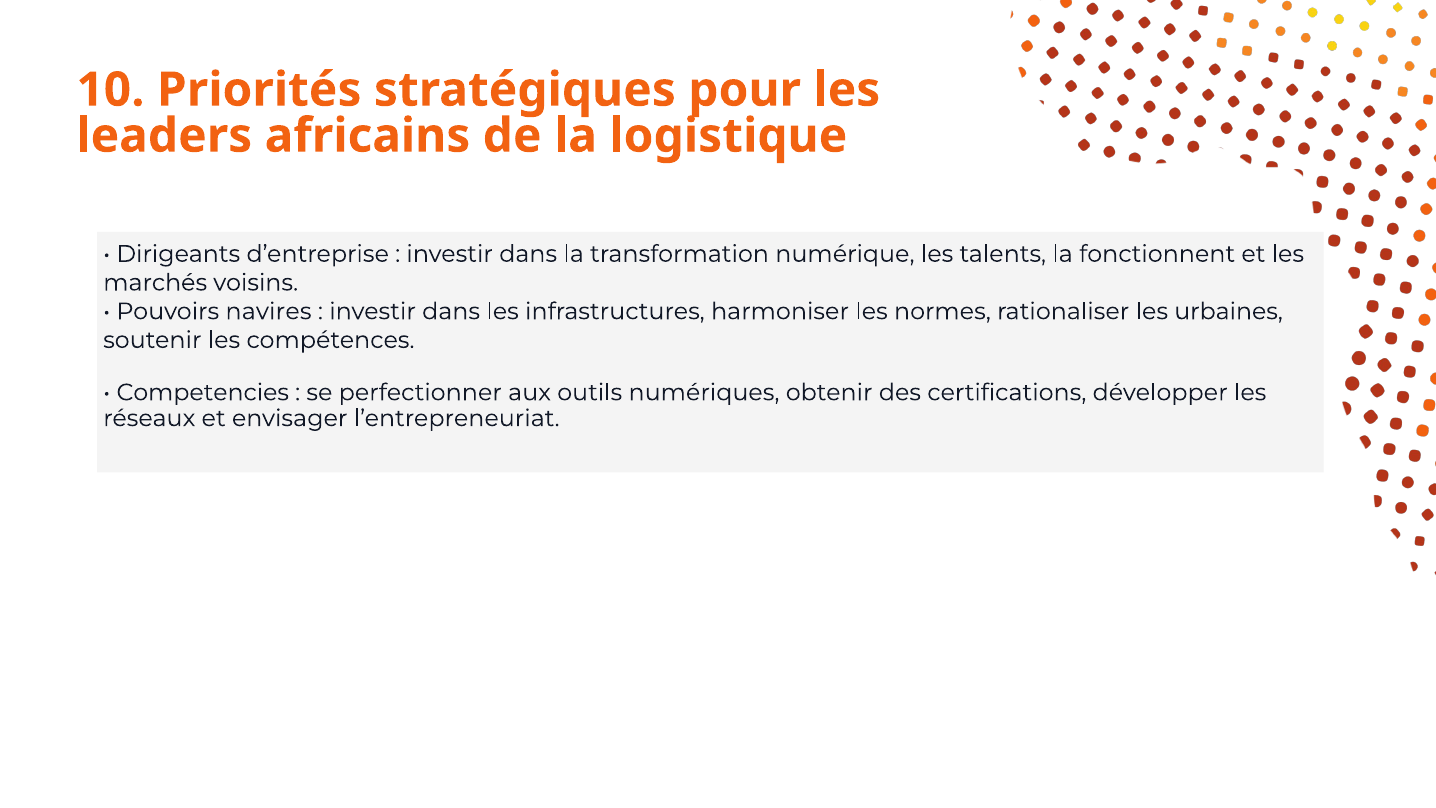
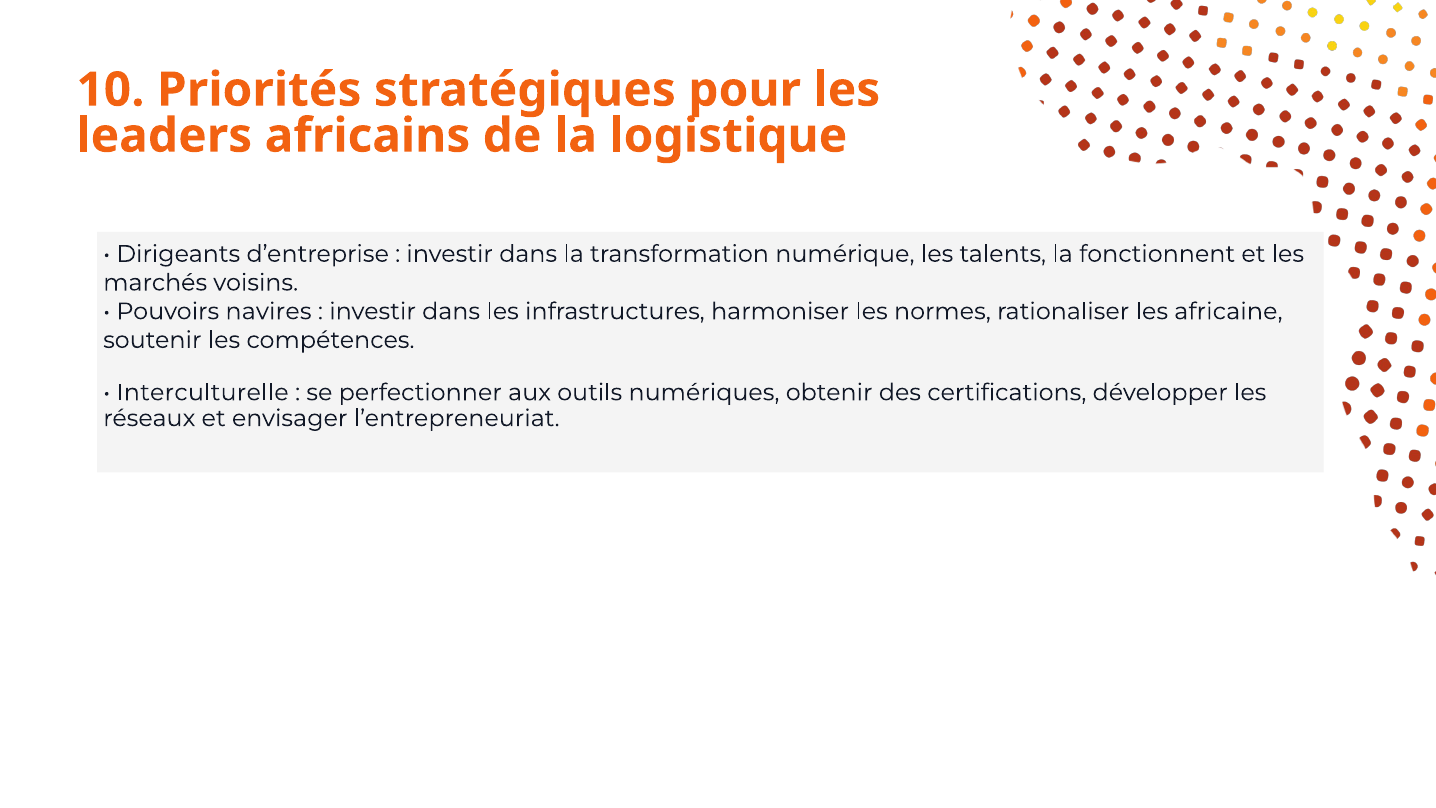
urbaines: urbaines -> africaine (1228, 311)
Competencies: Competencies -> Interculturelle (203, 392)
